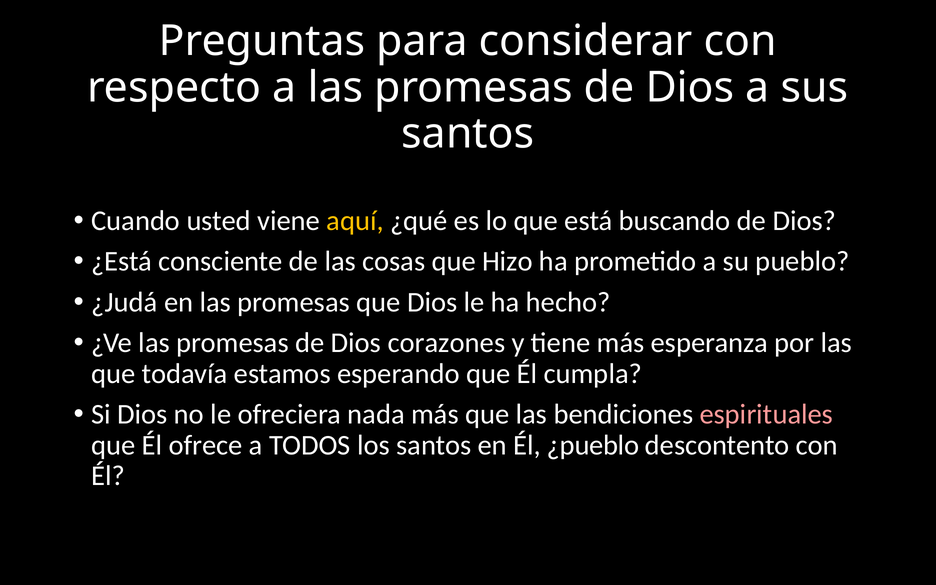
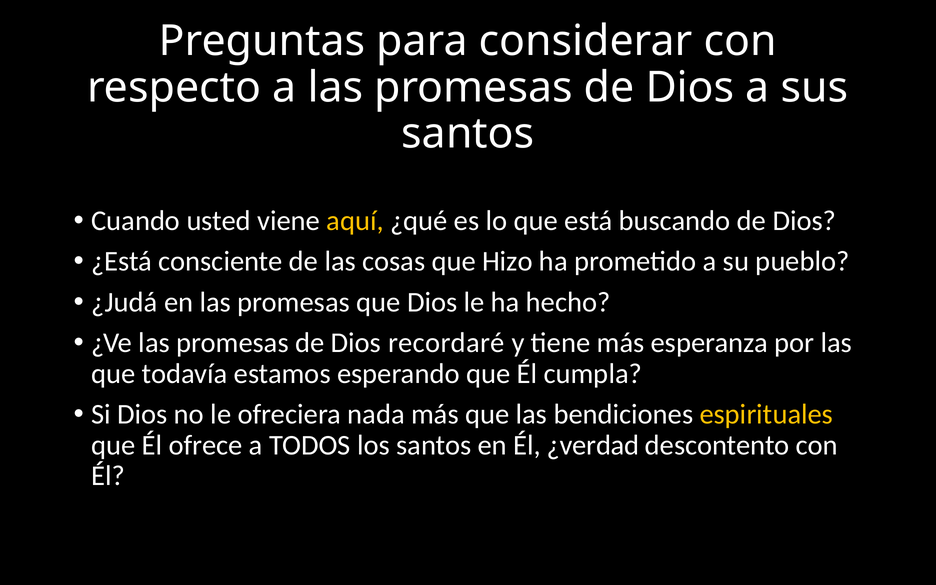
corazones: corazones -> recordaré (446, 343)
espirituales colour: pink -> yellow (766, 414)
¿pueblo: ¿pueblo -> ¿verdad (593, 445)
